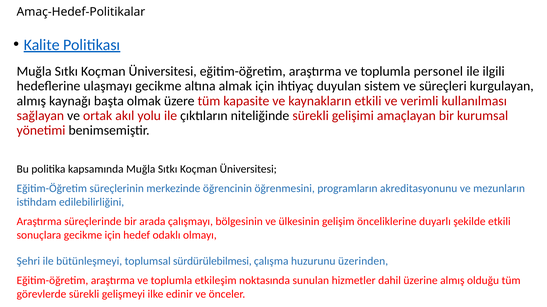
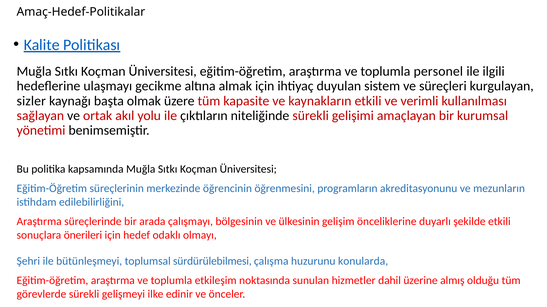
almış: almış -> sizler (31, 101)
sonuçlara gecikme: gecikme -> önerileri (83, 236)
üzerinden: üzerinden -> konularda (363, 262)
